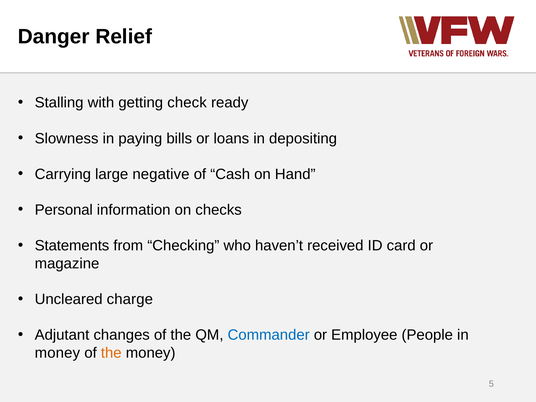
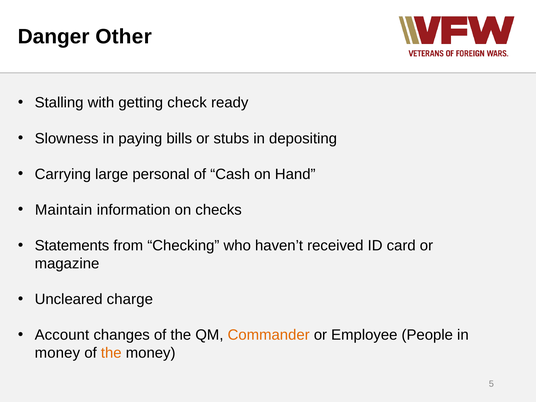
Relief: Relief -> Other (124, 37)
loans: loans -> stubs (231, 138)
negative: negative -> personal (161, 174)
Personal: Personal -> Maintain (64, 210)
Adjutant: Adjutant -> Account (62, 335)
Commander colour: blue -> orange (269, 335)
